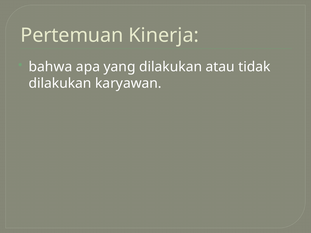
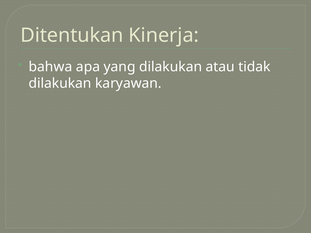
Pertemuan: Pertemuan -> Ditentukan (72, 35)
